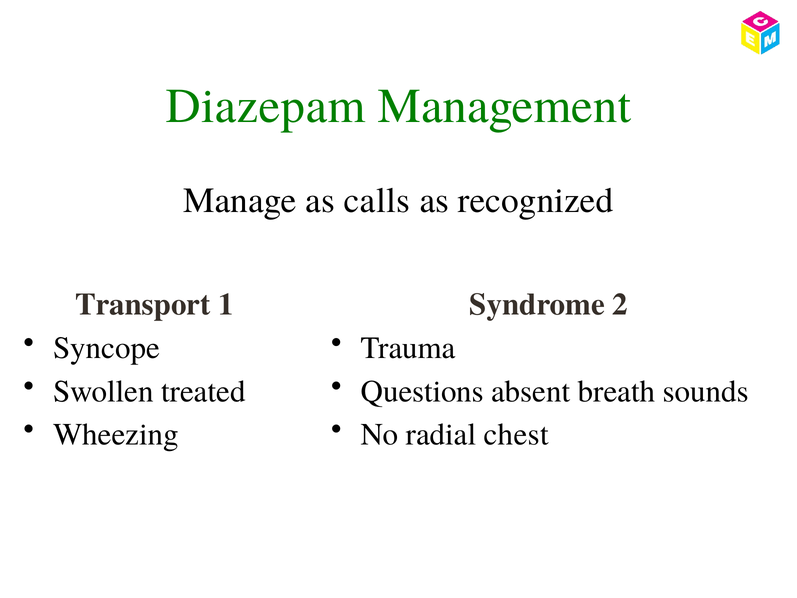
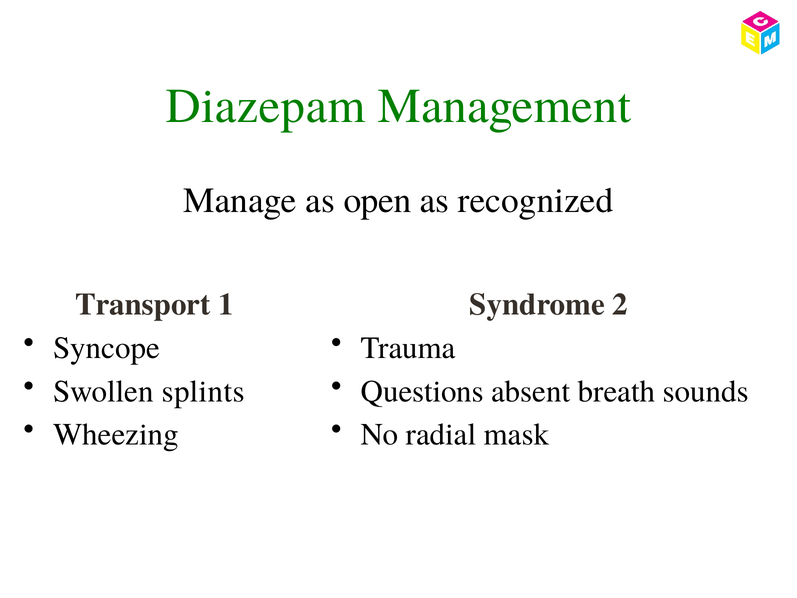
calls: calls -> open (377, 200)
treated: treated -> splints (203, 391)
chest: chest -> mask (517, 435)
